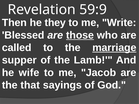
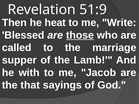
59:9: 59:9 -> 51:9 (93, 10)
they: they -> heat (55, 23)
marriage underline: present -> none (114, 48)
wife: wife -> with (29, 73)
